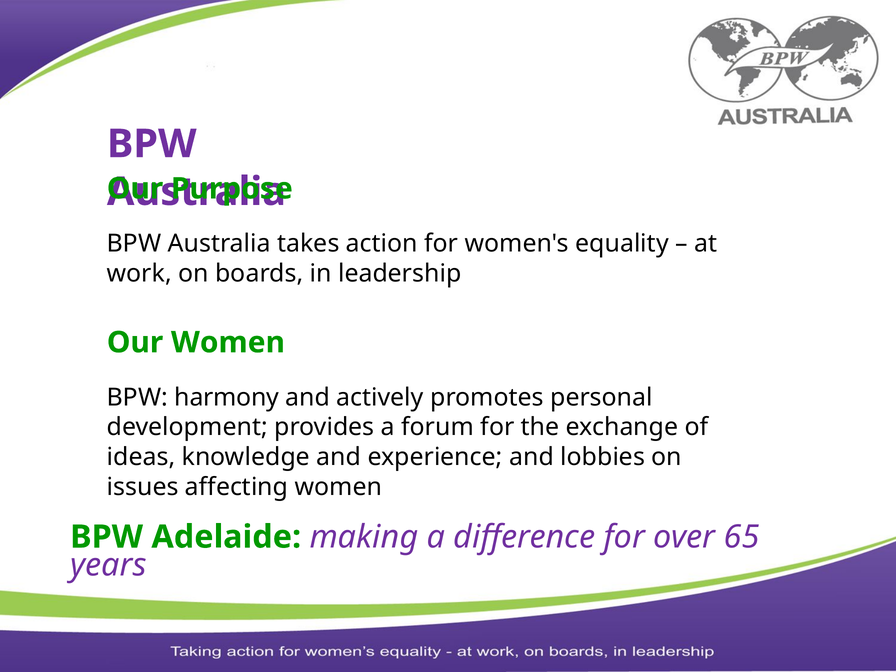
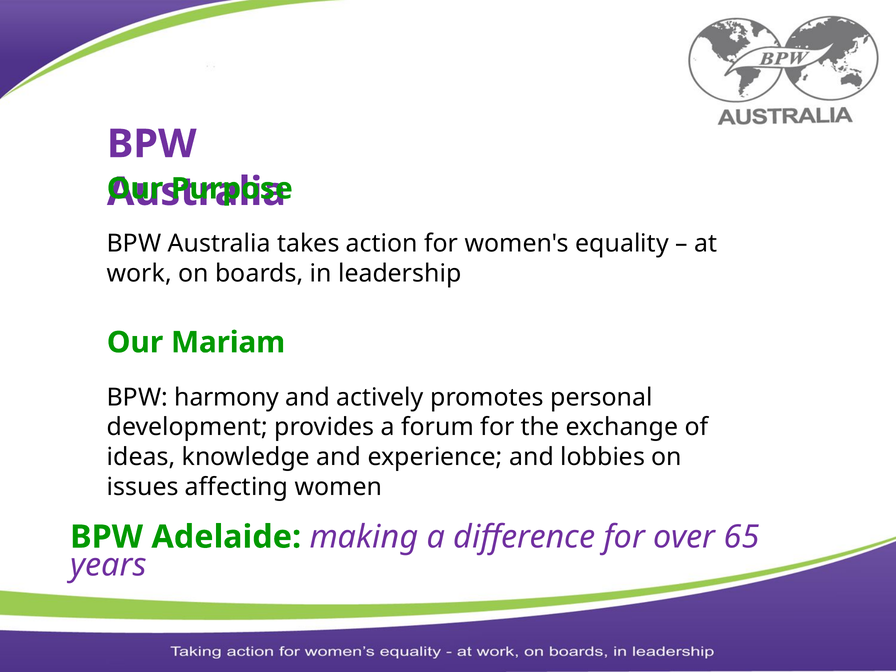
Our Women: Women -> Mariam (228, 342)
